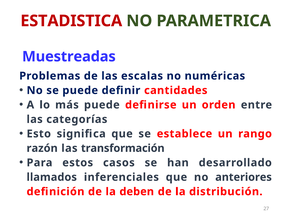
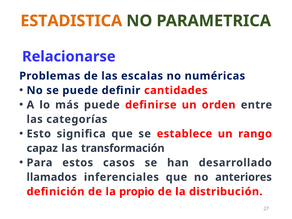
ESTADISTICA colour: red -> orange (71, 21)
Muestreadas: Muestreadas -> Relacionarse (69, 57)
razón: razón -> capaz (42, 148)
deben: deben -> propio (137, 192)
